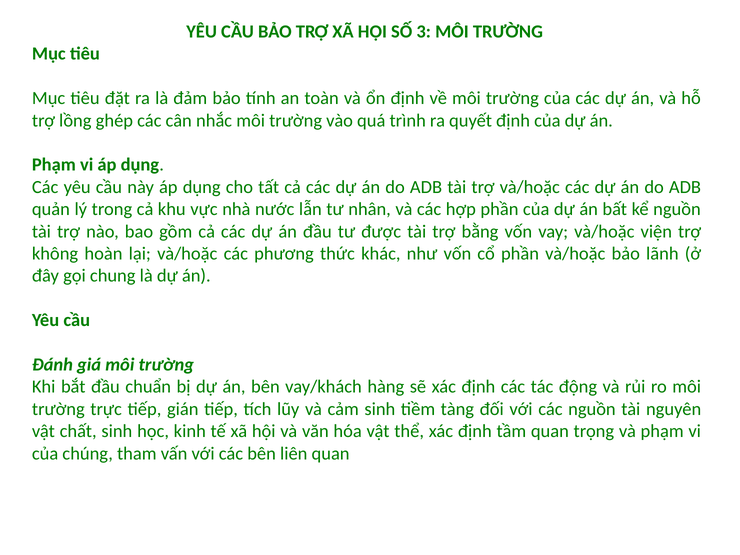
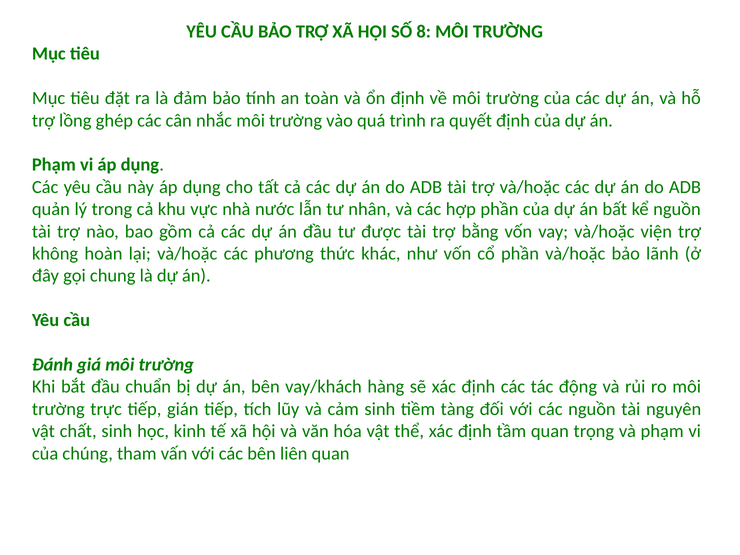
3: 3 -> 8 (424, 32)
